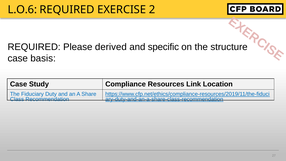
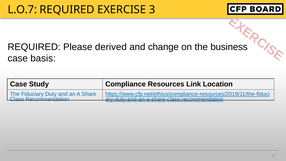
L.O.6: L.O.6 -> L.O.7 (22, 10)
2: 2 -> 3 (152, 10)
specific: specific -> change (163, 47)
structure: structure -> business (229, 47)
